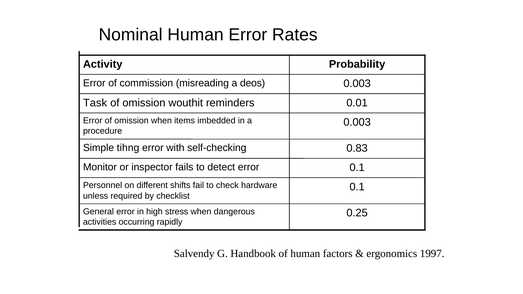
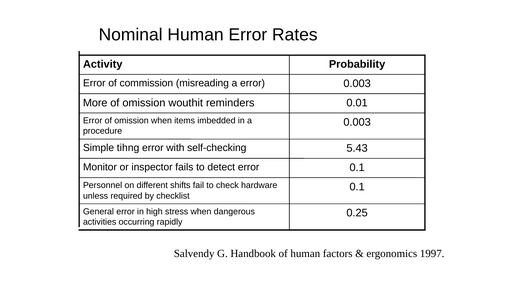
a deos: deos -> error (253, 83)
Task: Task -> More (95, 103)
0.83: 0.83 -> 5.43 (357, 148)
